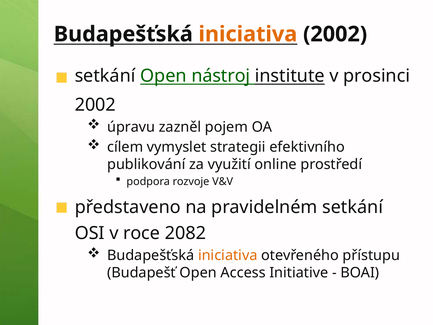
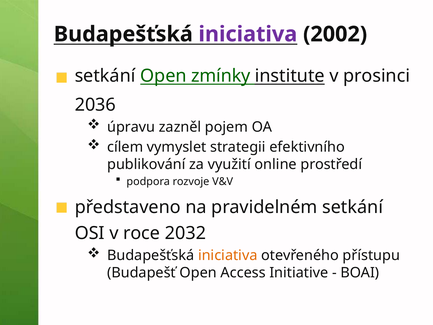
iniciativa colour: orange -> purple (248, 34)
nástroj: nástroj -> zmínky (221, 76)
2002: 2002 -> 2036 (95, 105)
2082: 2082 -> 2032 (185, 233)
